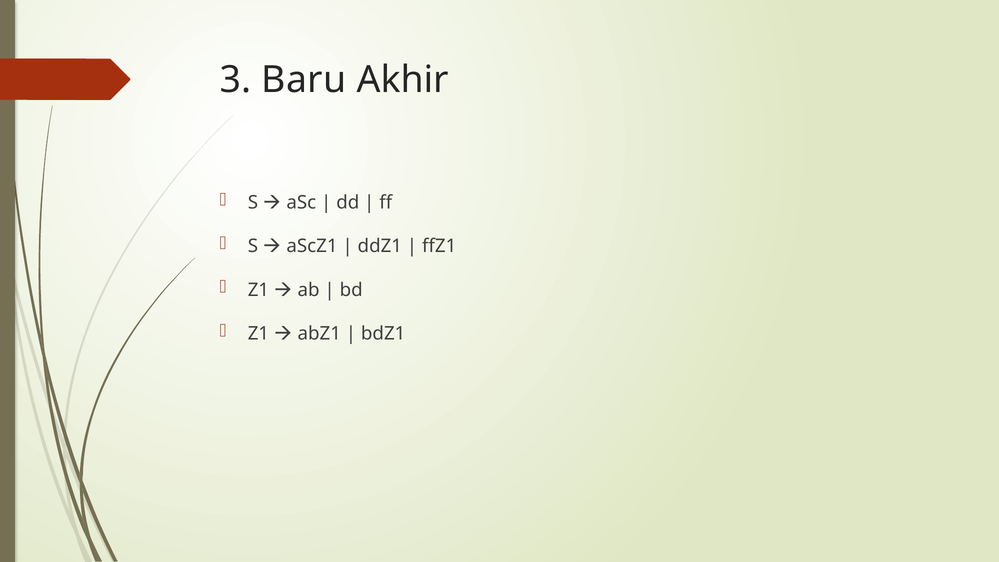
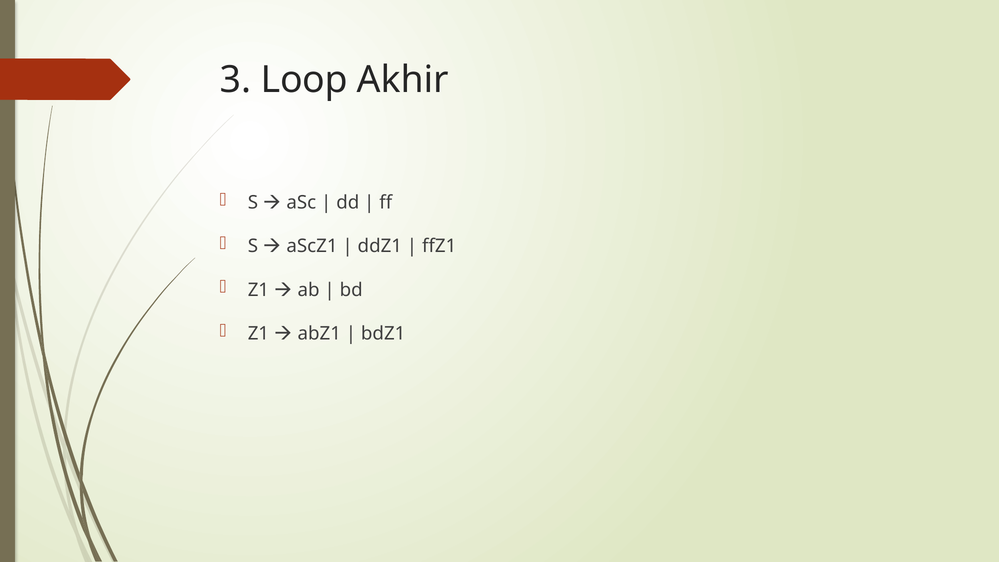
Baru: Baru -> Loop (304, 80)
